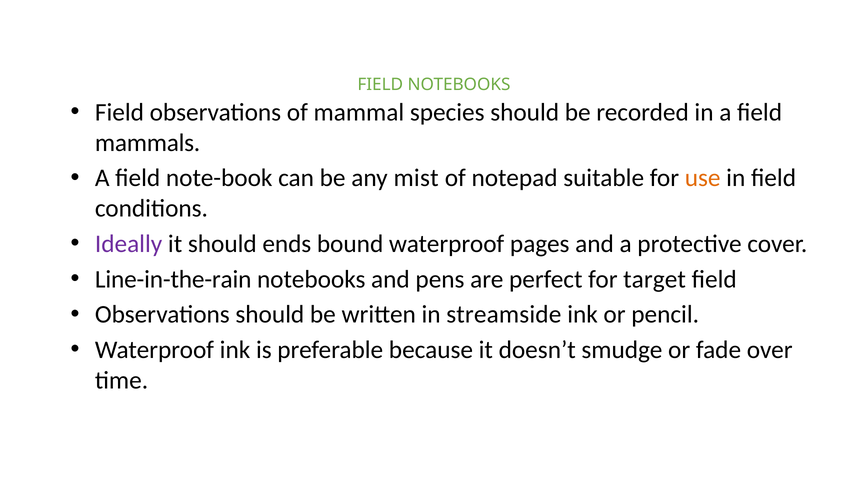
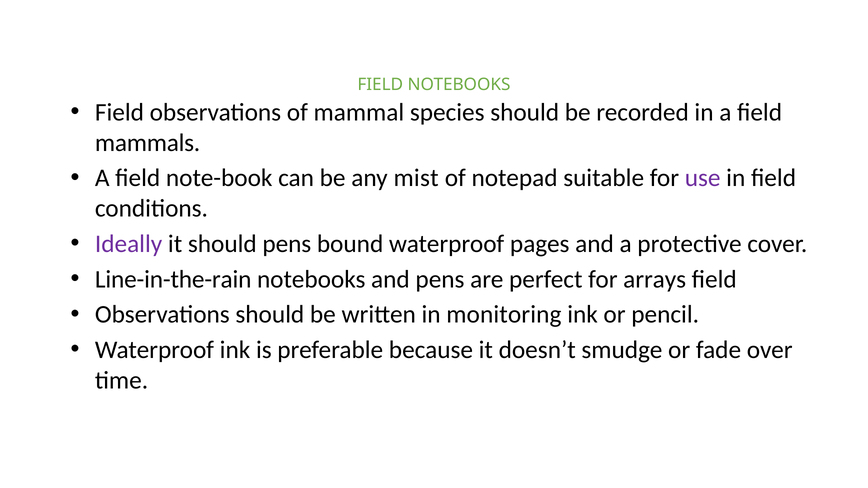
use colour: orange -> purple (703, 178)
should ends: ends -> pens (287, 244)
target: target -> arrays (655, 279)
streamside: streamside -> monitoring (504, 315)
